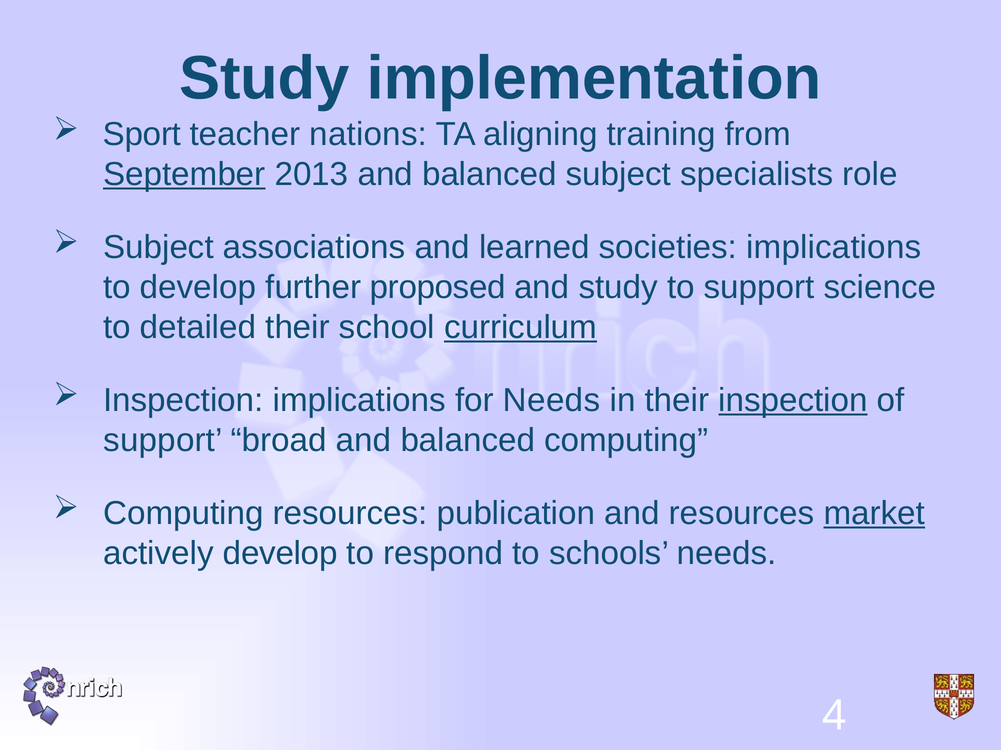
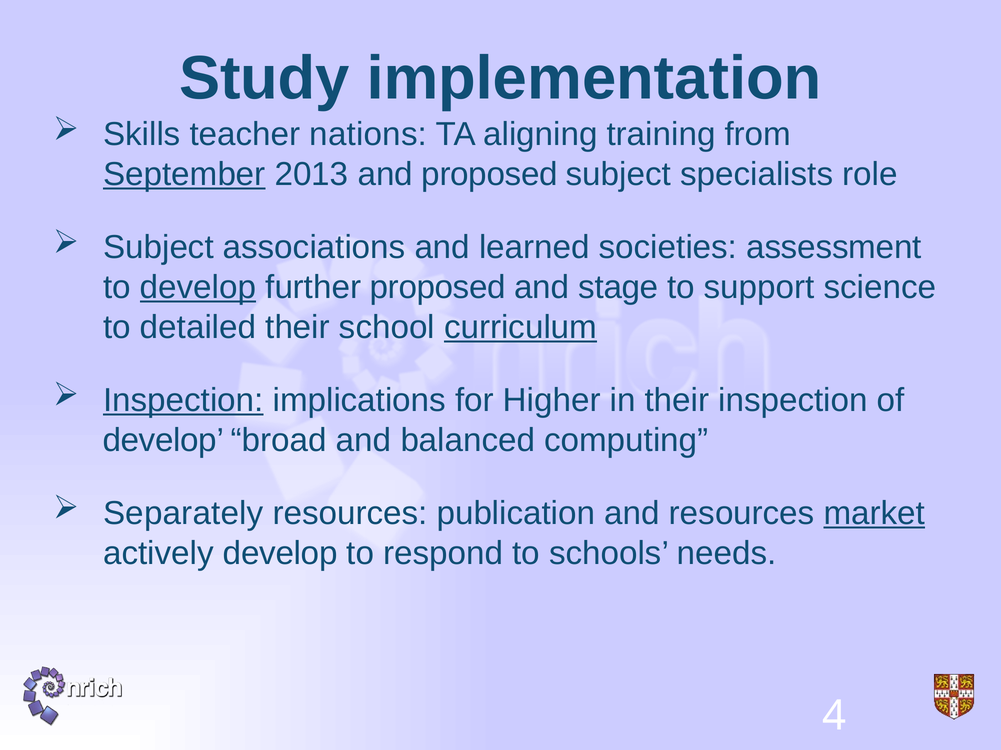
Sport: Sport -> Skills (142, 135)
2013 and balanced: balanced -> proposed (490, 175)
societies implications: implications -> assessment (834, 248)
develop underline: none -> present (198, 288)
and study: study -> stage (618, 288)
Inspection underline: none -> present (183, 401)
for Needs: Needs -> Higher (552, 401)
inspection underline: present -> none (793, 401)
support: support -> develop (163, 441)
Computing: Computing -> Separately (183, 514)
